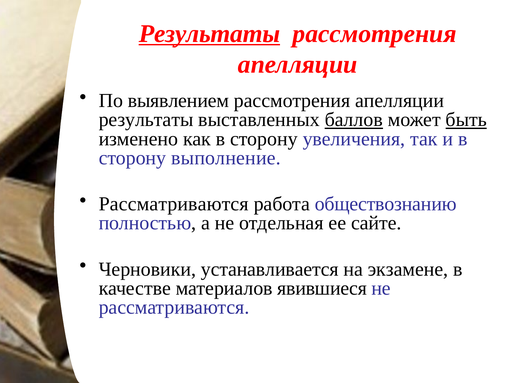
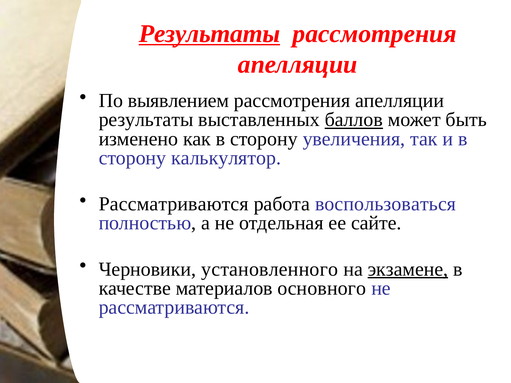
быть underline: present -> none (466, 120)
выполнение: выполнение -> калькулятор (226, 158)
обществознанию: обществознанию -> воспользоваться (386, 204)
устанавливается: устанавливается -> установленного (270, 269)
экзамене underline: none -> present (408, 269)
явившиеся: явившиеся -> основного (322, 288)
